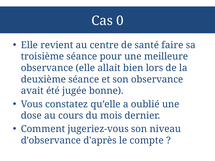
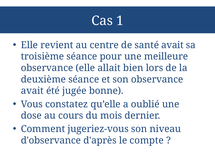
0: 0 -> 1 (120, 21)
santé faire: faire -> avait (172, 45)
